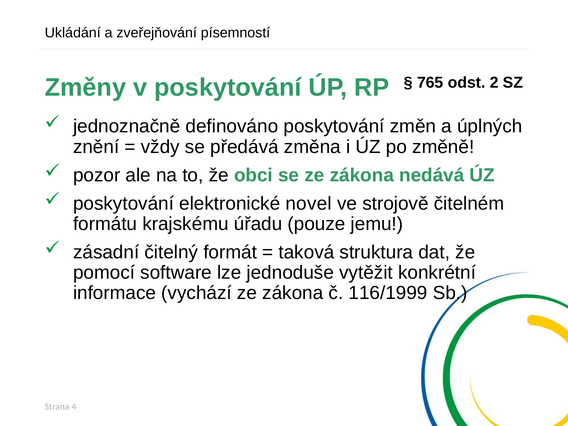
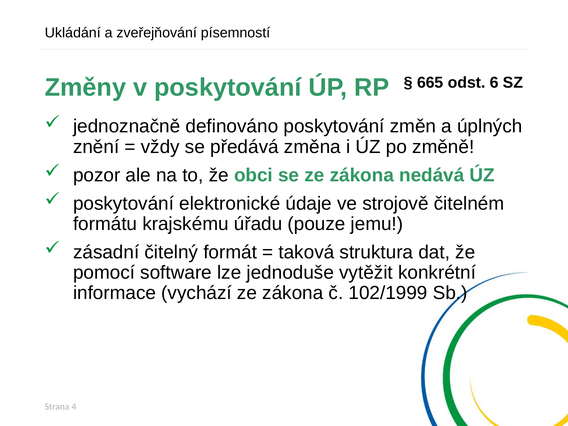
765: 765 -> 665 (430, 83)
2: 2 -> 6 (494, 83)
novel: novel -> údaje (309, 203)
116/1999: 116/1999 -> 102/1999 (388, 293)
